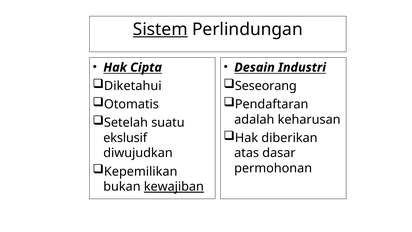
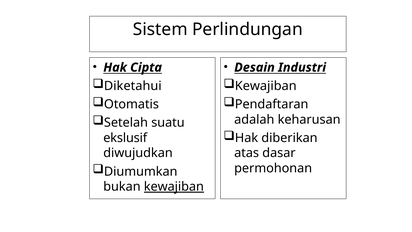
Sistem underline: present -> none (160, 29)
Seseorang: Seseorang -> Kewajiban (266, 86)
Kepemilikan: Kepemilikan -> Diumumkan (141, 171)
